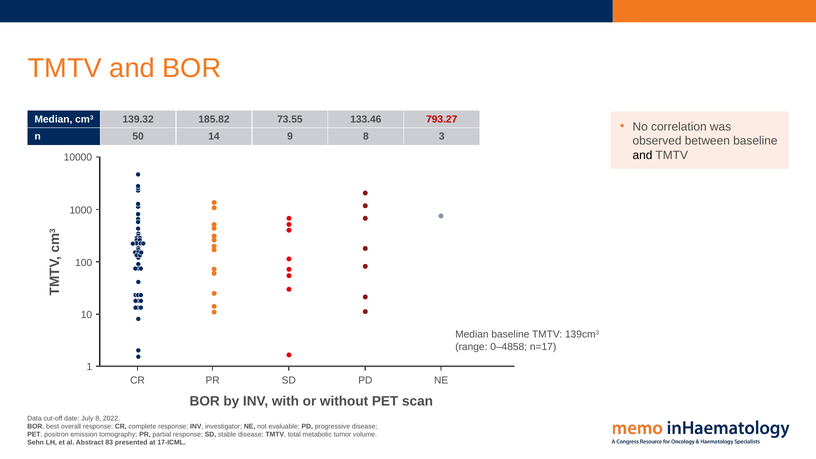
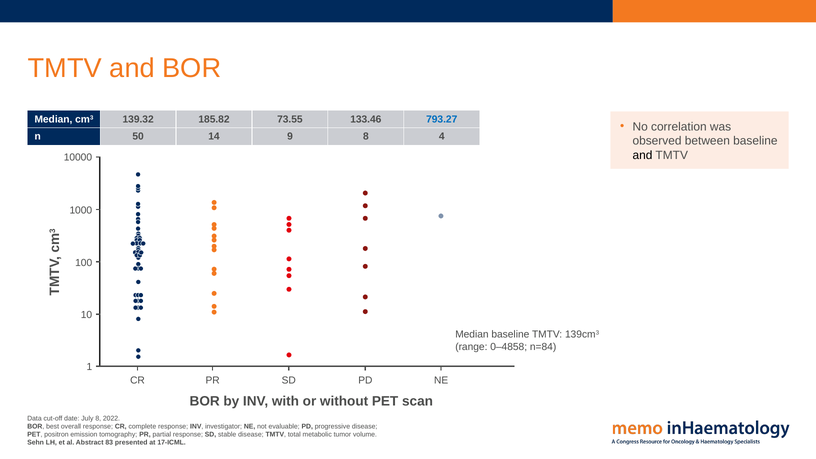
793.27 colour: red -> blue (442, 119)
8 3: 3 -> 4 (442, 137)
n=17: n=17 -> n=84 (543, 347)
